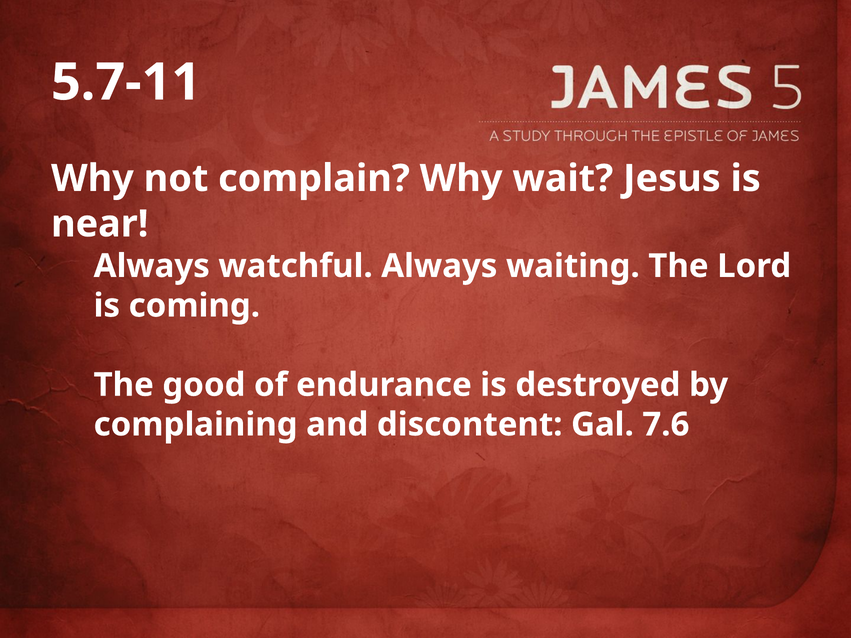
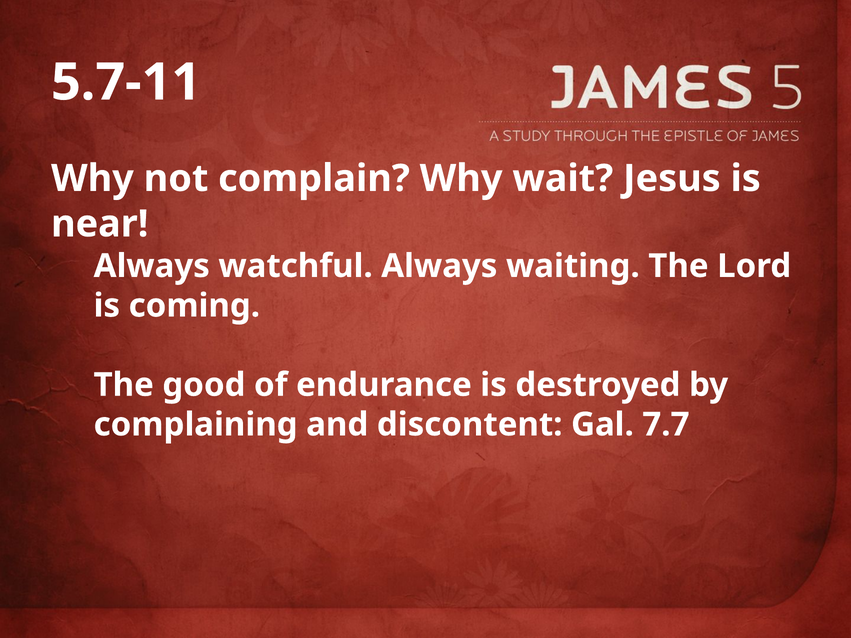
7.6: 7.6 -> 7.7 (666, 425)
